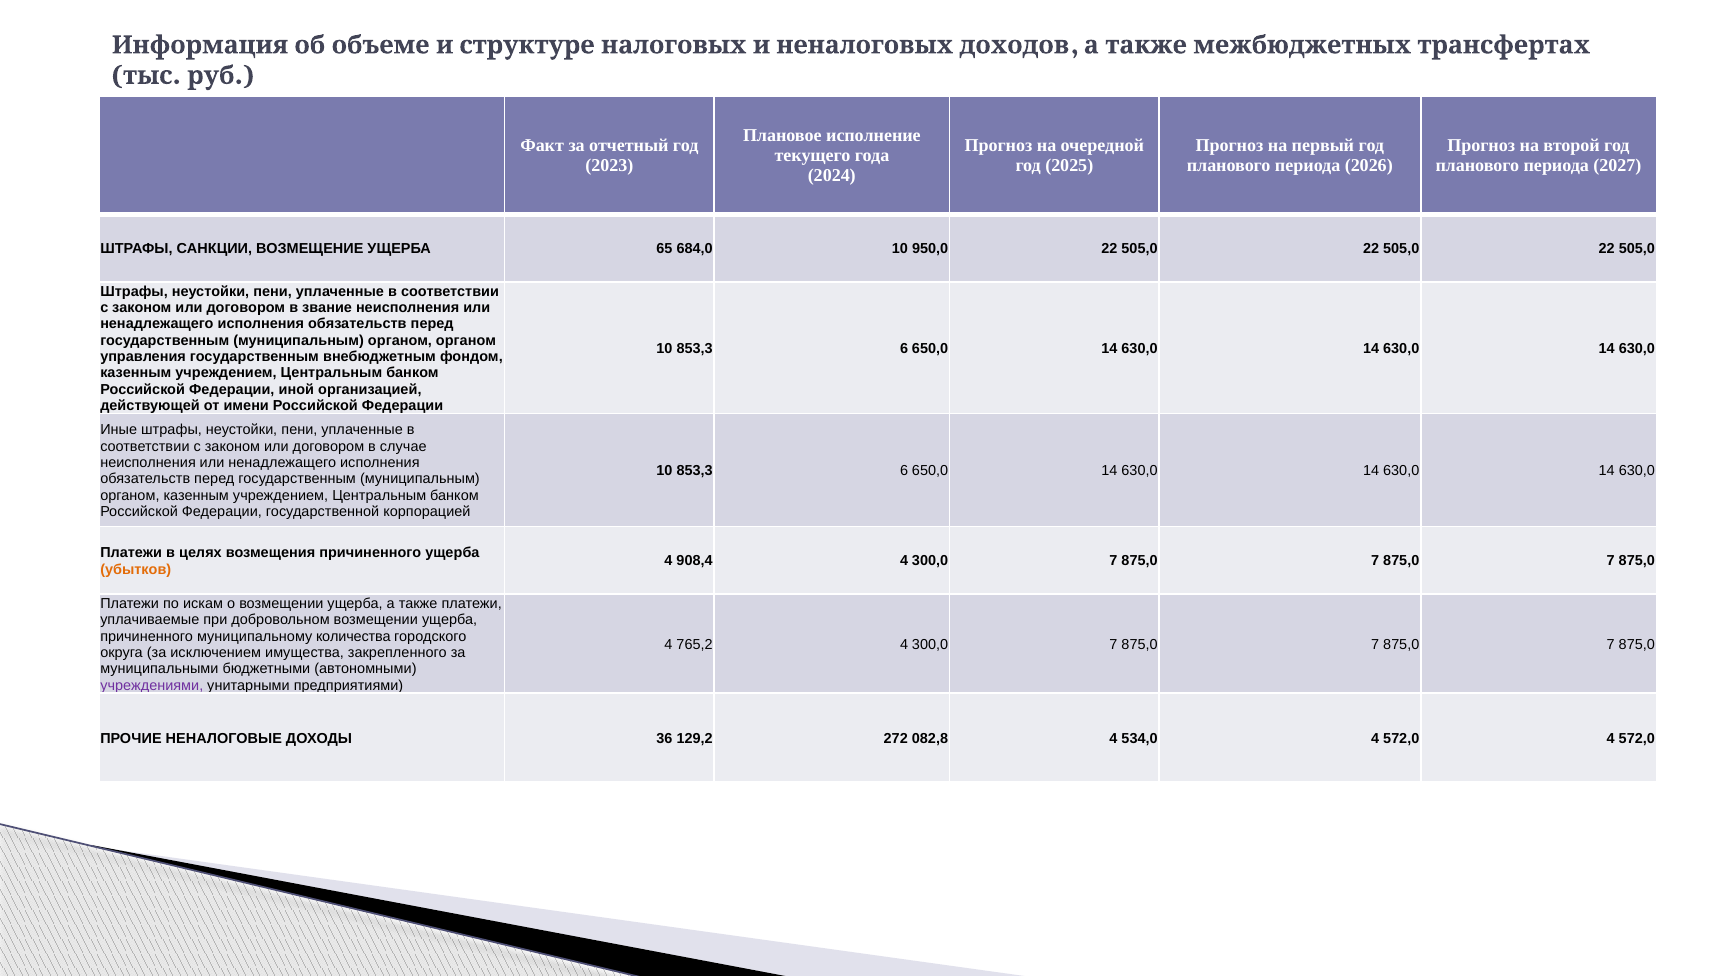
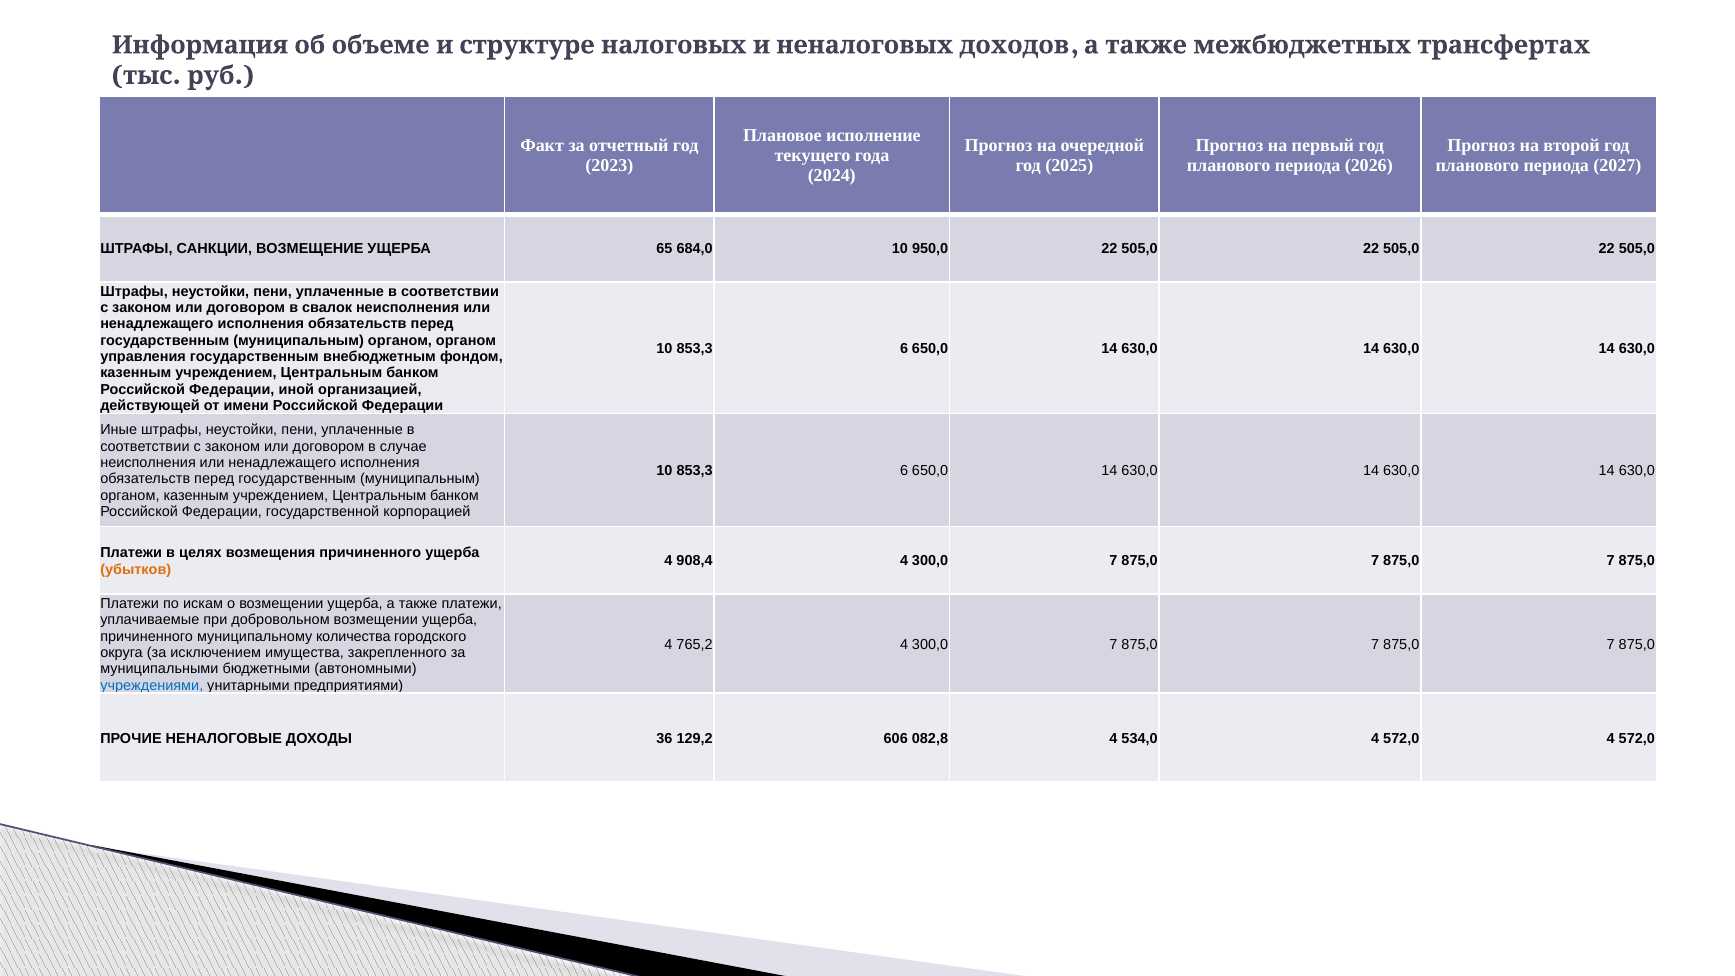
звание: звание -> свалок (327, 308)
учреждениями colour: purple -> blue (152, 685)
272: 272 -> 606 (896, 738)
